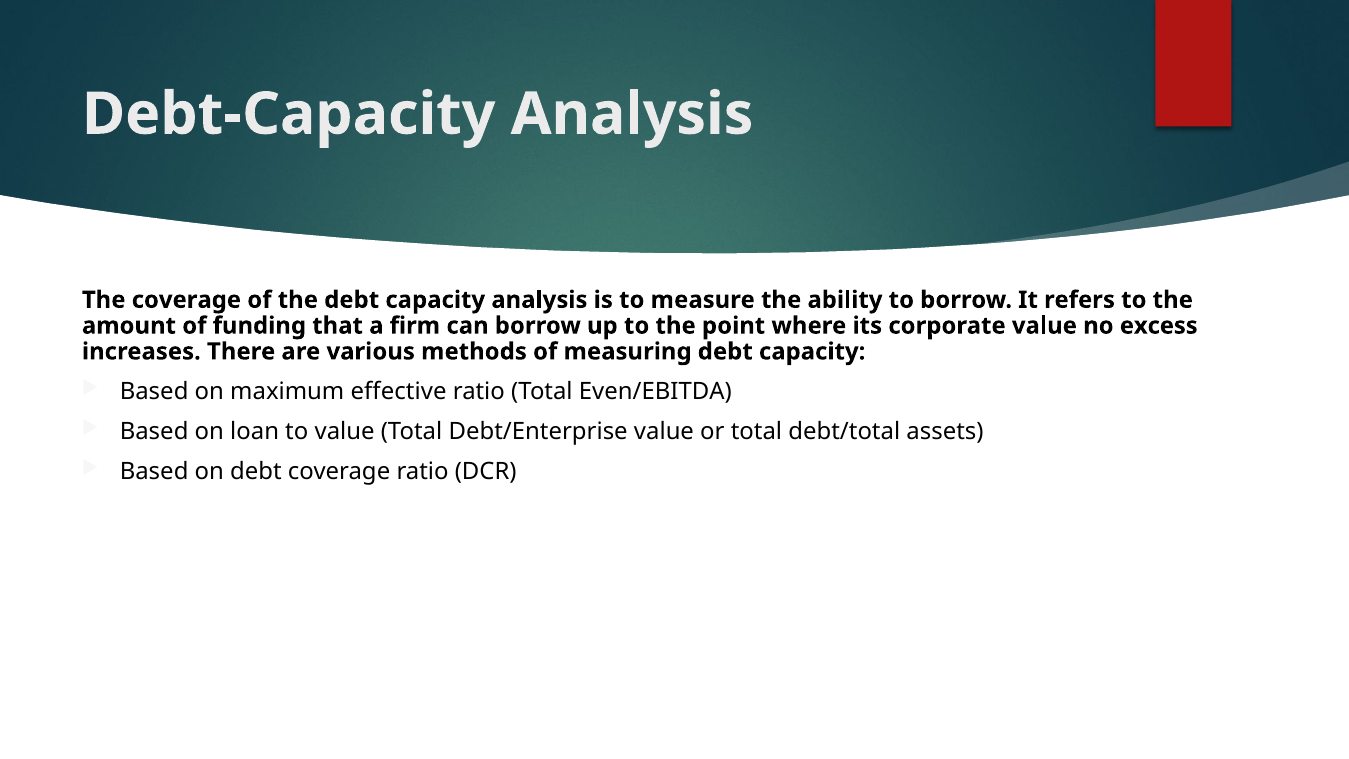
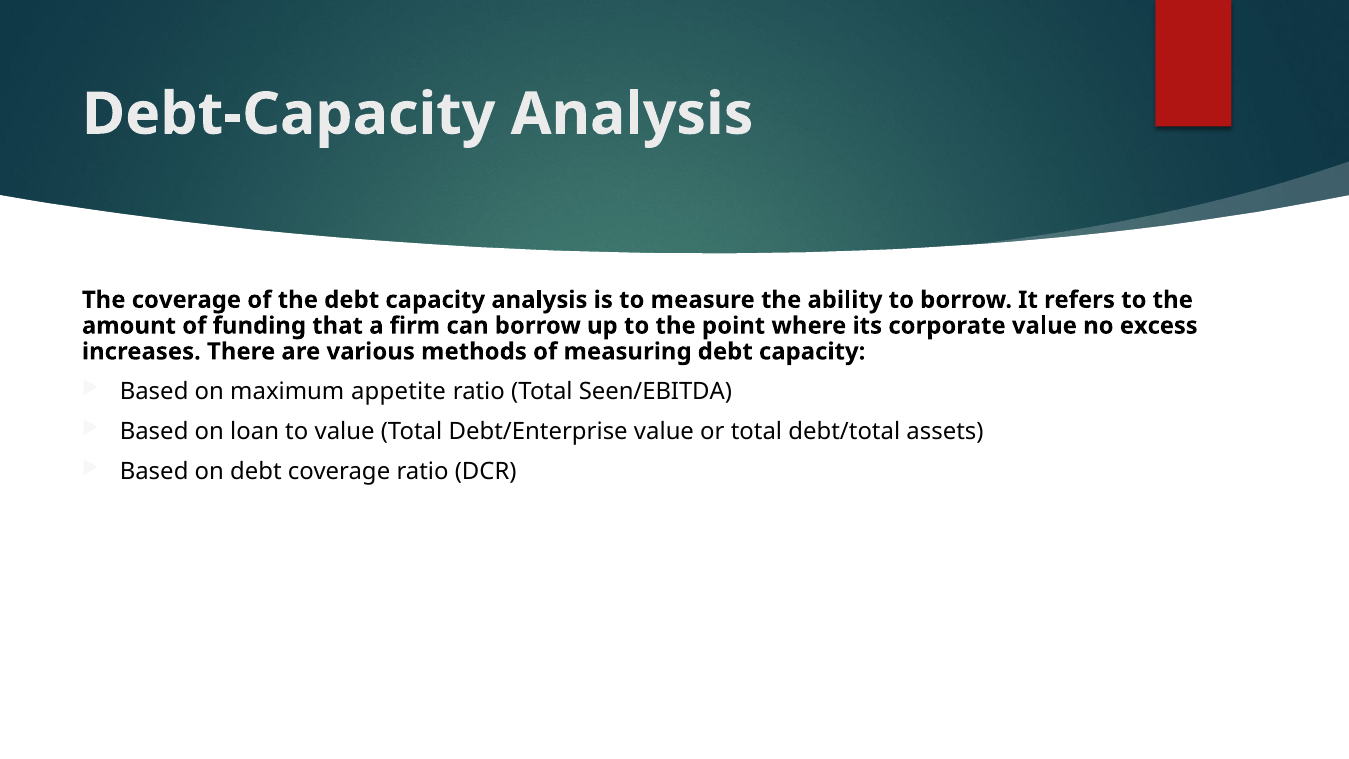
effective: effective -> appetite (398, 392)
Even/EBITDA: Even/EBITDA -> Seen/EBITDA (655, 392)
